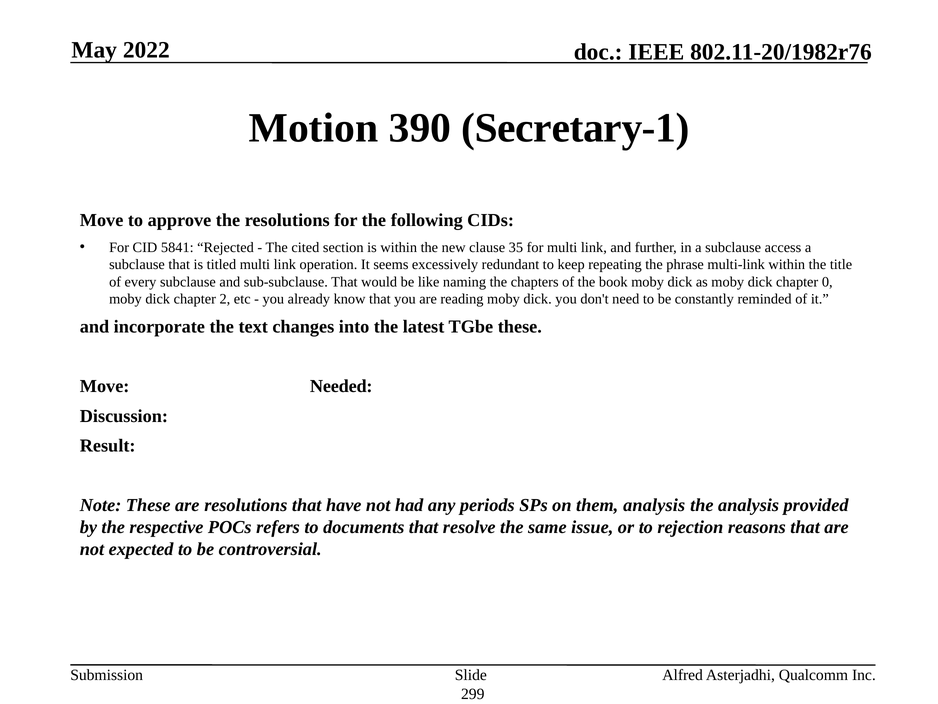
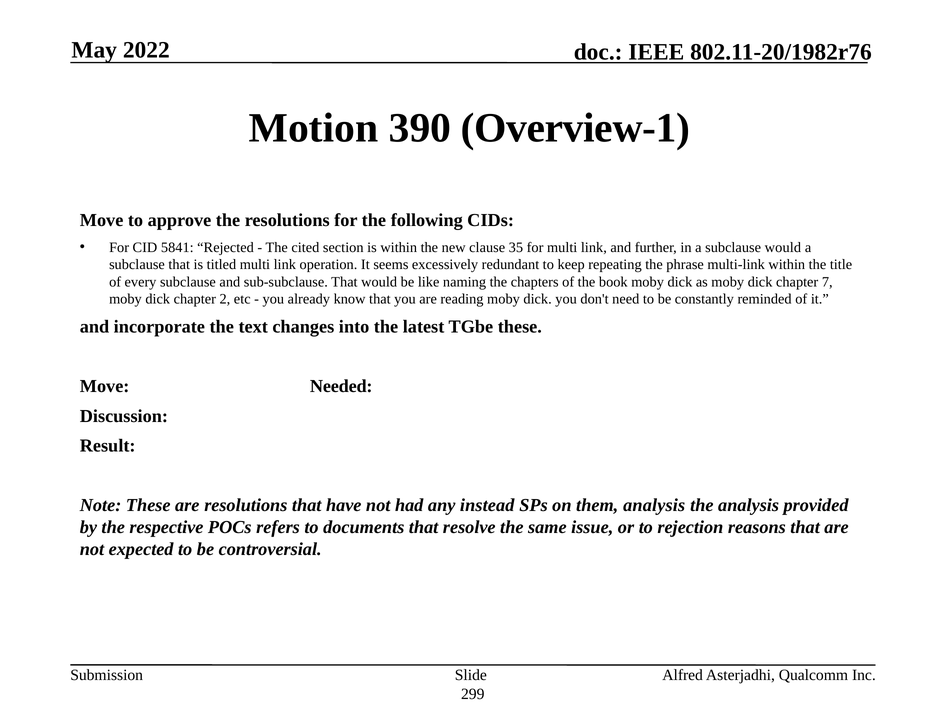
Secretary-1: Secretary-1 -> Overview-1 (575, 128)
subclause access: access -> would (783, 247)
0: 0 -> 7 (827, 282)
periods: periods -> instead (487, 505)
